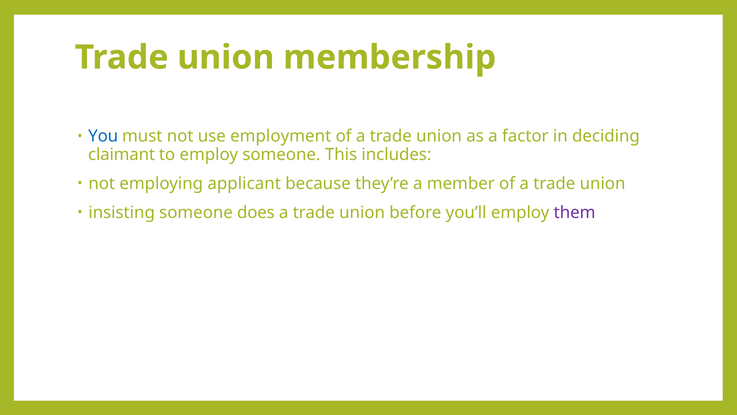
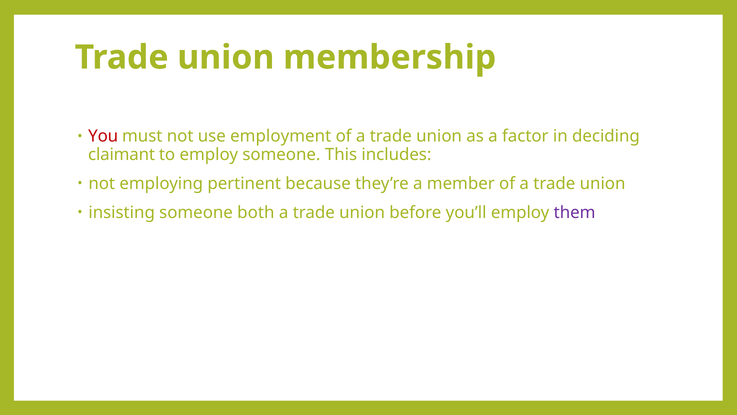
You colour: blue -> red (103, 136)
applicant: applicant -> pertinent (244, 183)
does: does -> both (256, 212)
